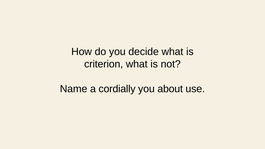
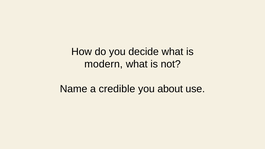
criterion: criterion -> modern (104, 64)
cordially: cordially -> credible (117, 89)
